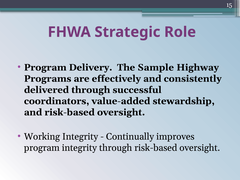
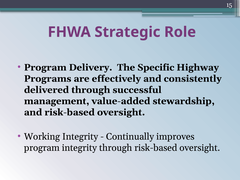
Sample: Sample -> Specific (156, 67)
coordinators: coordinators -> management (57, 101)
